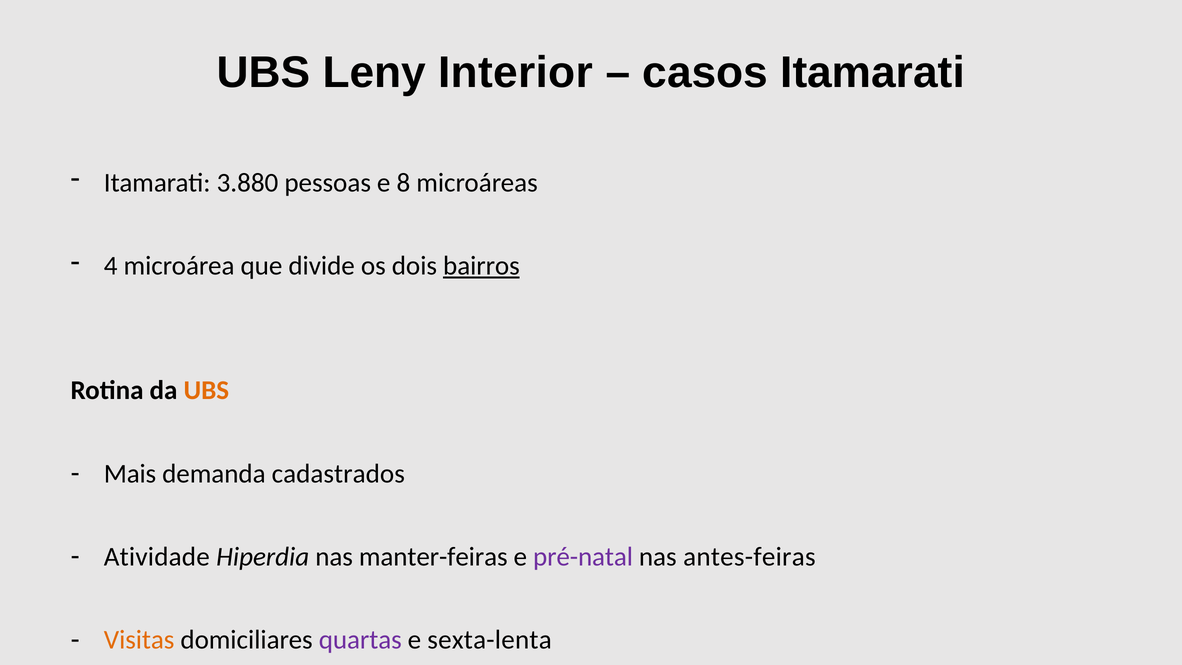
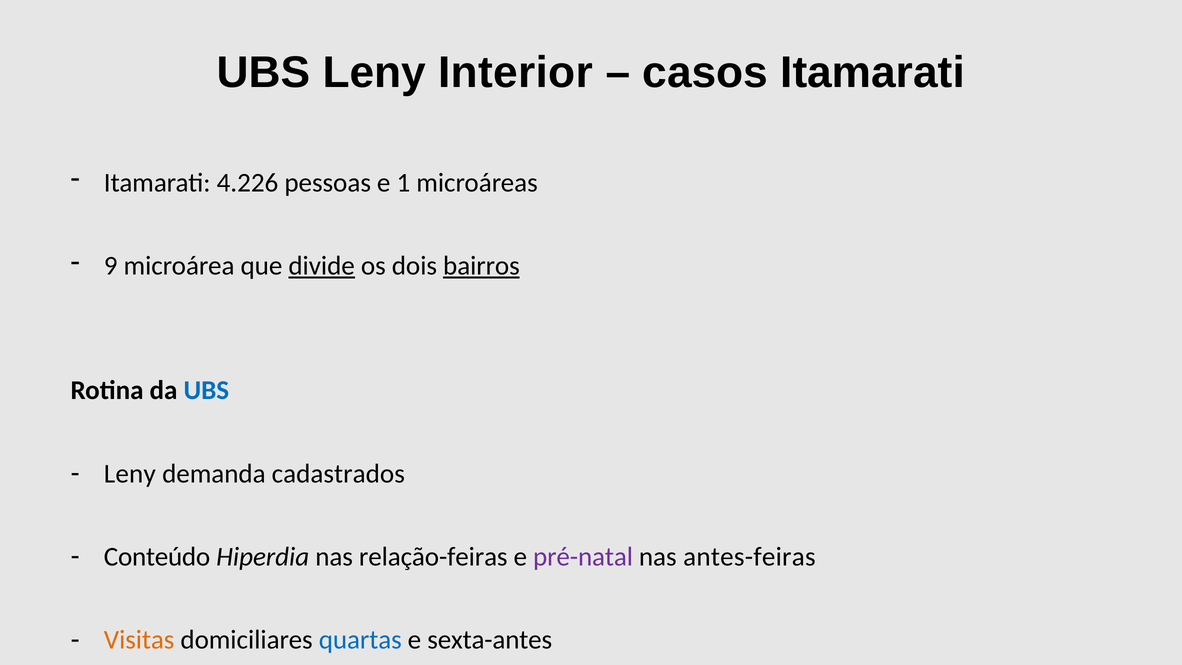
3.880: 3.880 -> 4.226 (247, 183)
8: 8 -> 1 (403, 183)
4: 4 -> 9 (111, 266)
divide underline: none -> present (322, 266)
UBS colour: orange -> blue (206, 390)
Mais: Mais -> Leny (130, 474)
Atividade: Atividade -> Conteúdo (157, 557)
manter-feiras: manter-feiras -> relação-feiras (433, 557)
quartas colour: purple -> blue (360, 640)
sexta-lenta: sexta-lenta -> sexta-antes (490, 640)
